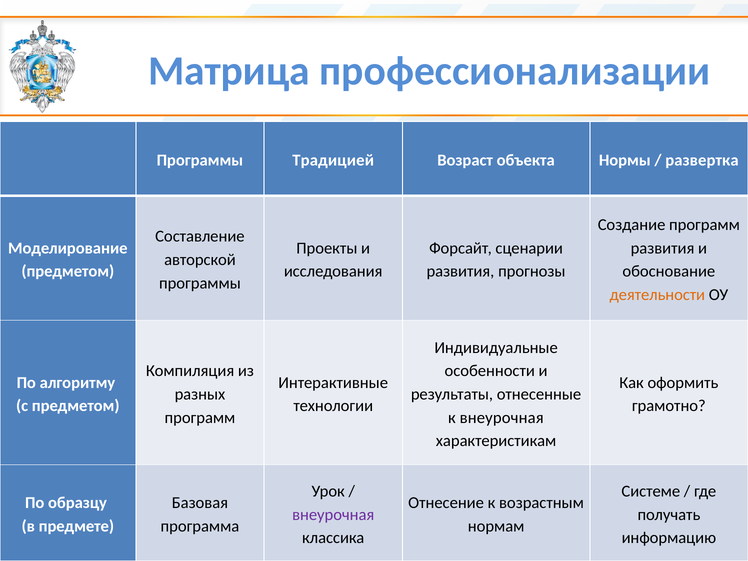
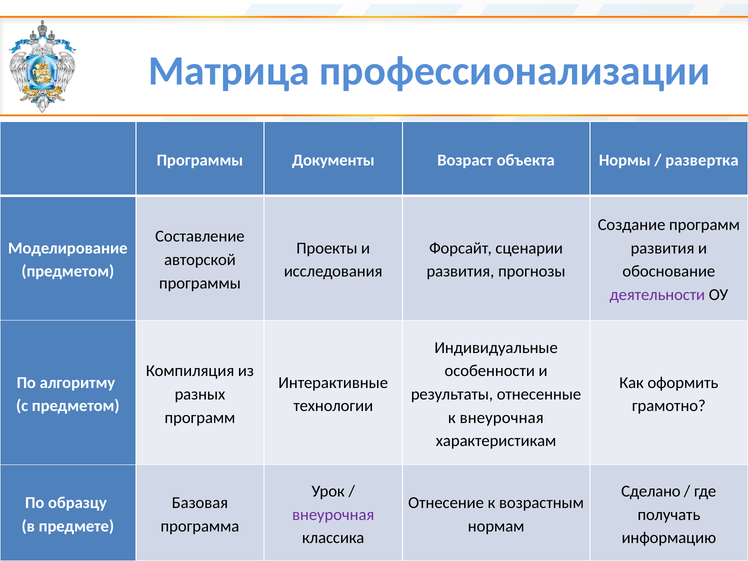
Традицией: Традицией -> Документы (333, 160)
деятельности colour: orange -> purple (657, 295)
Системе: Системе -> Сделано (651, 491)
